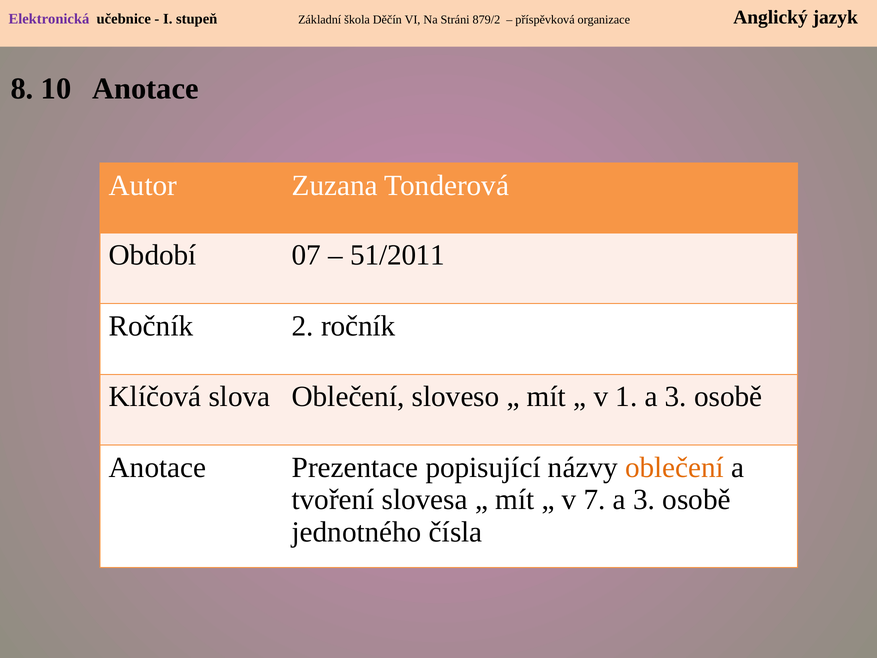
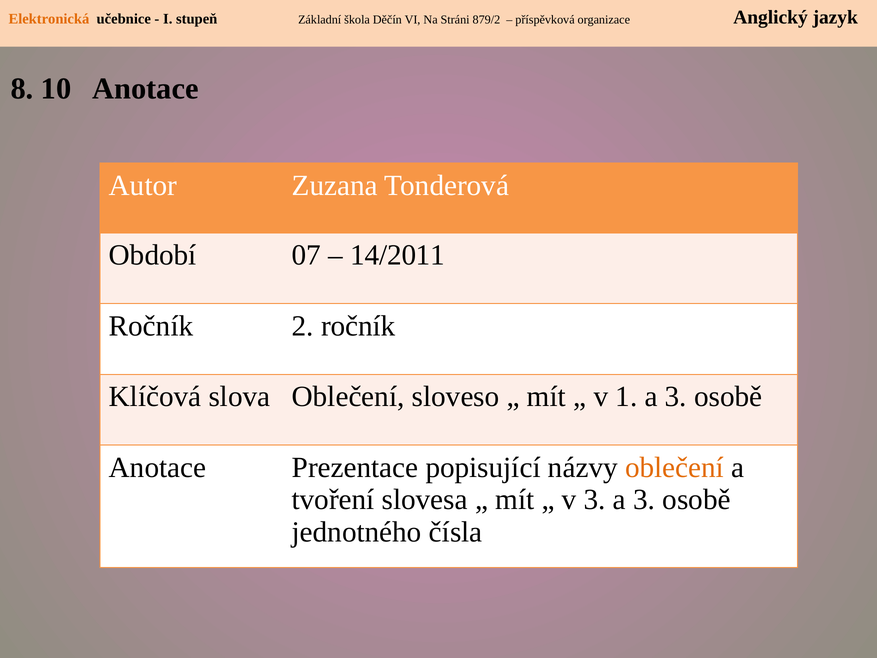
Elektronická colour: purple -> orange (49, 19)
51/2011: 51/2011 -> 14/2011 (398, 255)
v 7: 7 -> 3 (595, 500)
